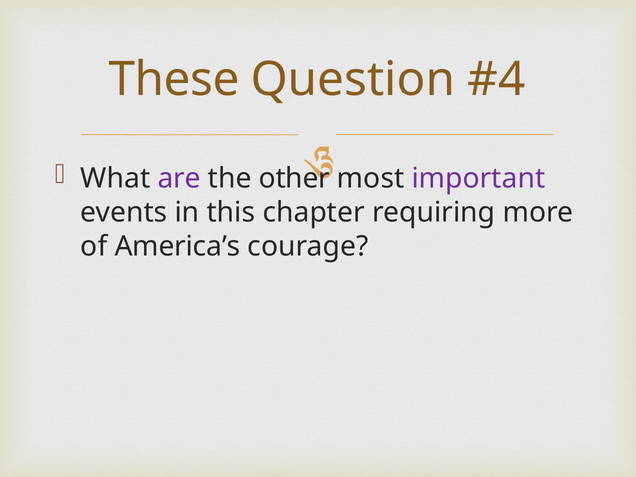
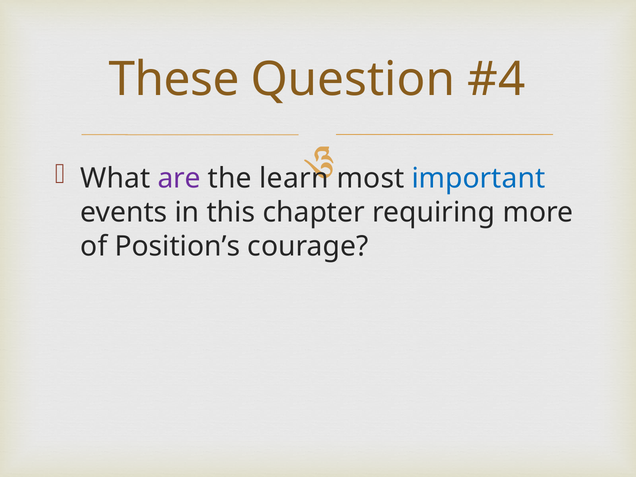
other: other -> learn (294, 179)
important colour: purple -> blue (478, 179)
America’s: America’s -> Position’s (177, 246)
